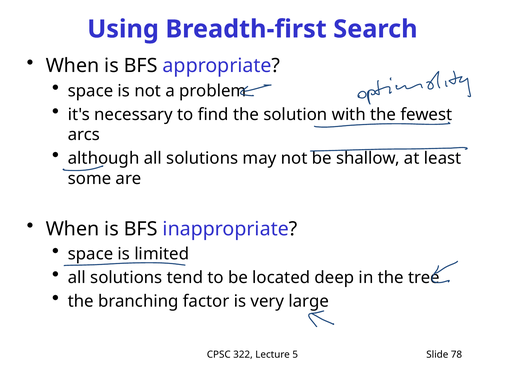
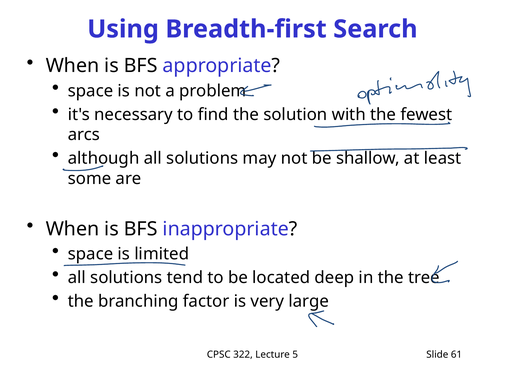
78: 78 -> 61 (456, 354)
